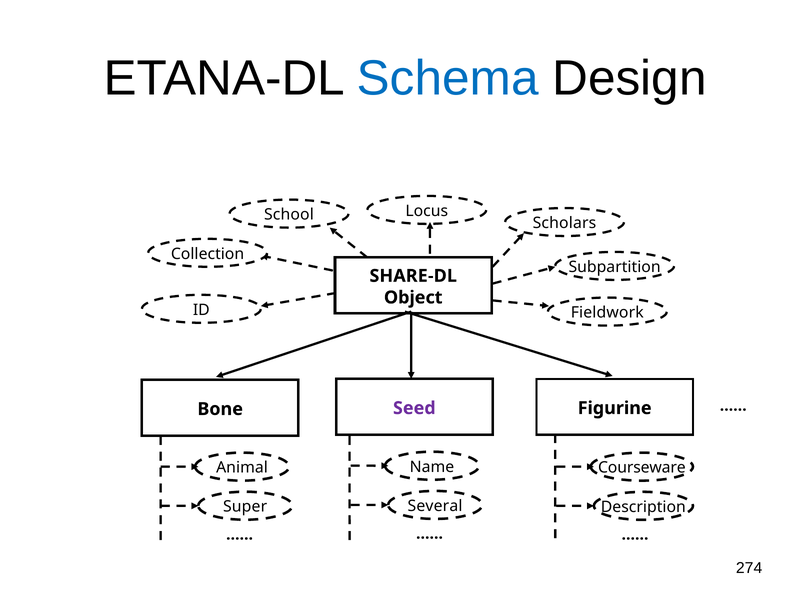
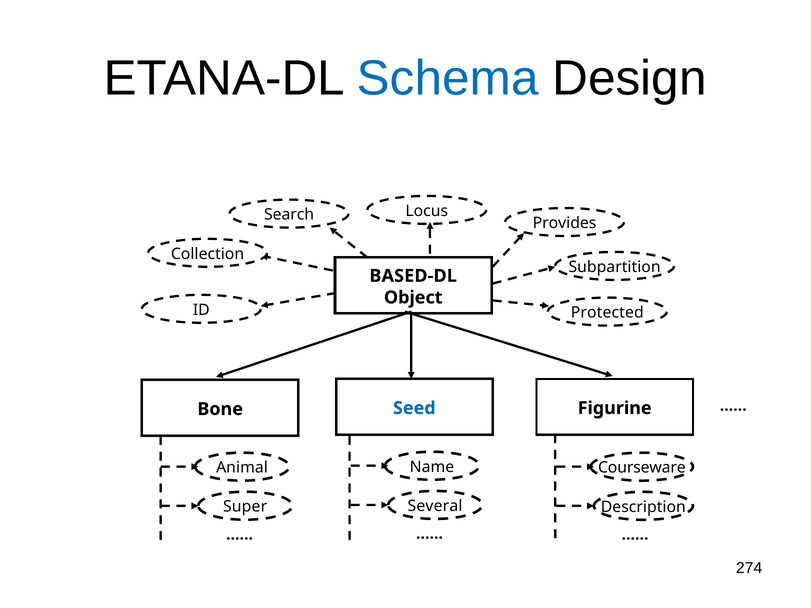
School: School -> Search (289, 215)
Scholars: Scholars -> Provides (565, 223)
SHARE-DL: SHARE-DL -> BASED-DL (413, 276)
Fieldwork: Fieldwork -> Protected (607, 313)
Seed colour: purple -> blue (414, 408)
